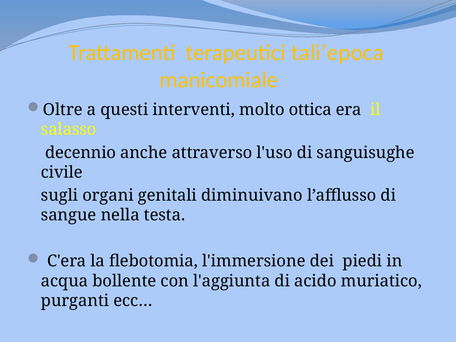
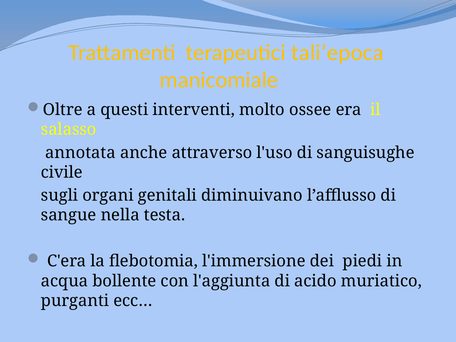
ottica: ottica -> ossee (310, 110)
decennio: decennio -> annotata (80, 153)
